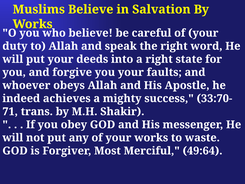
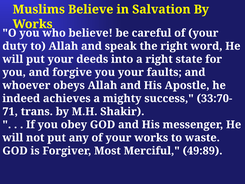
49:64: 49:64 -> 49:89 (203, 151)
